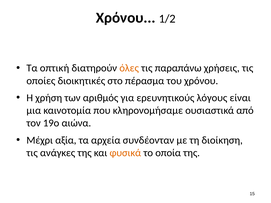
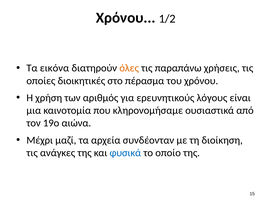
οπτική: οπτική -> εικόνα (55, 68)
αξία: αξία -> μαζί (66, 140)
φυσικά colour: orange -> blue (125, 153)
οποία: οποία -> οποίο (168, 153)
